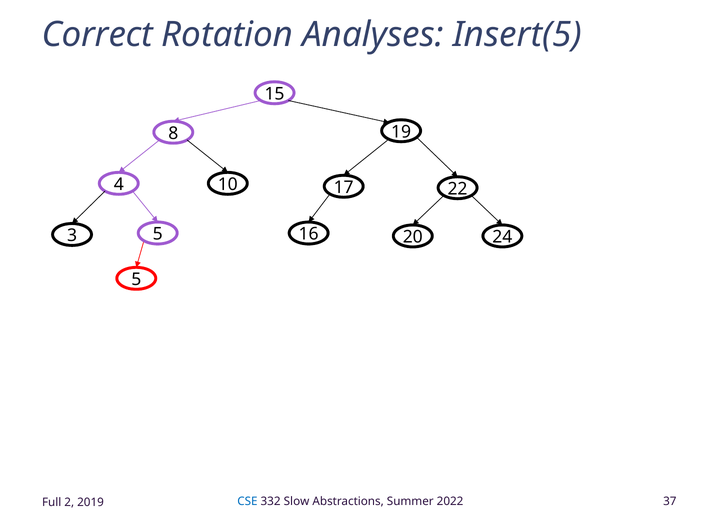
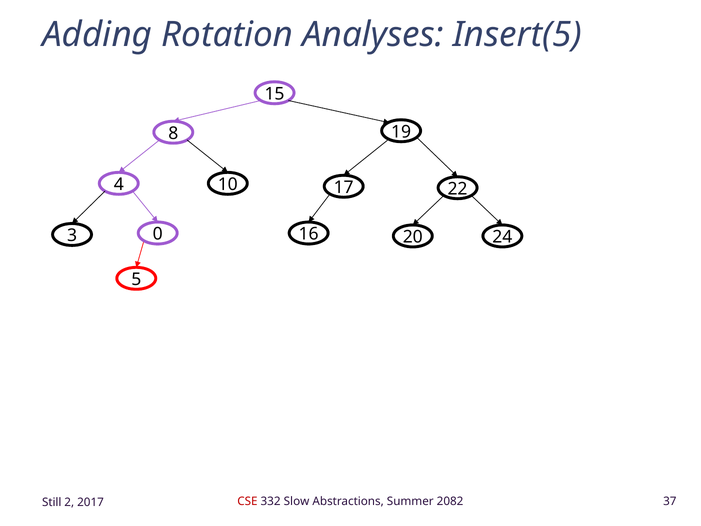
Correct: Correct -> Adding (97, 35)
3 5: 5 -> 0 (158, 234)
CSE colour: blue -> red (247, 501)
2022: 2022 -> 2082 (450, 501)
Full: Full -> Still (52, 502)
2019: 2019 -> 2017 (91, 502)
